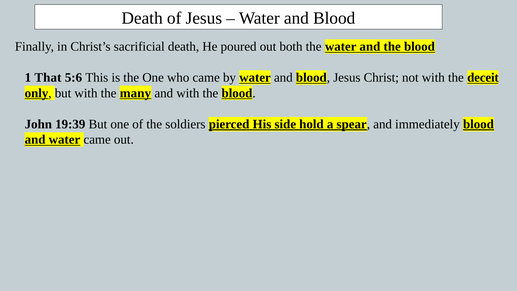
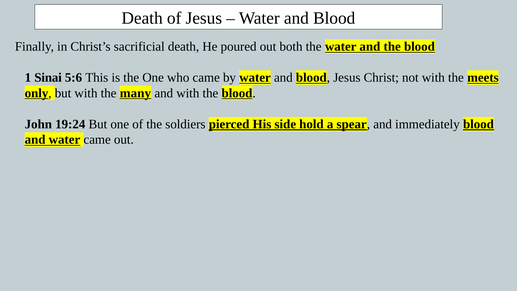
That: That -> Sinai (48, 77)
deceit: deceit -> meets (483, 77)
19:39: 19:39 -> 19:24 (70, 124)
